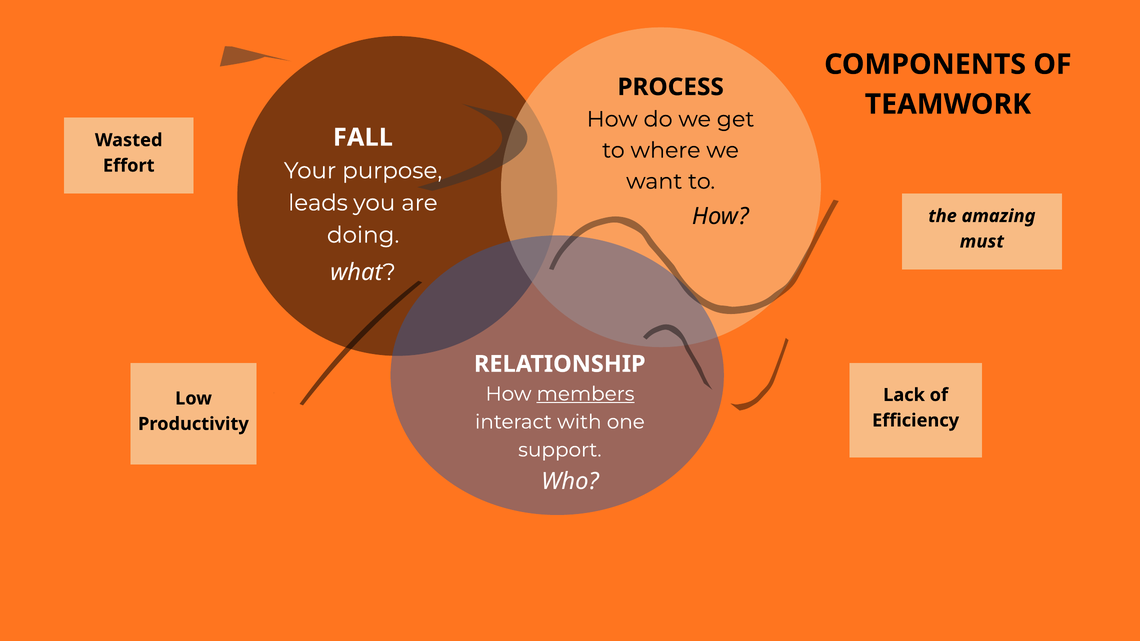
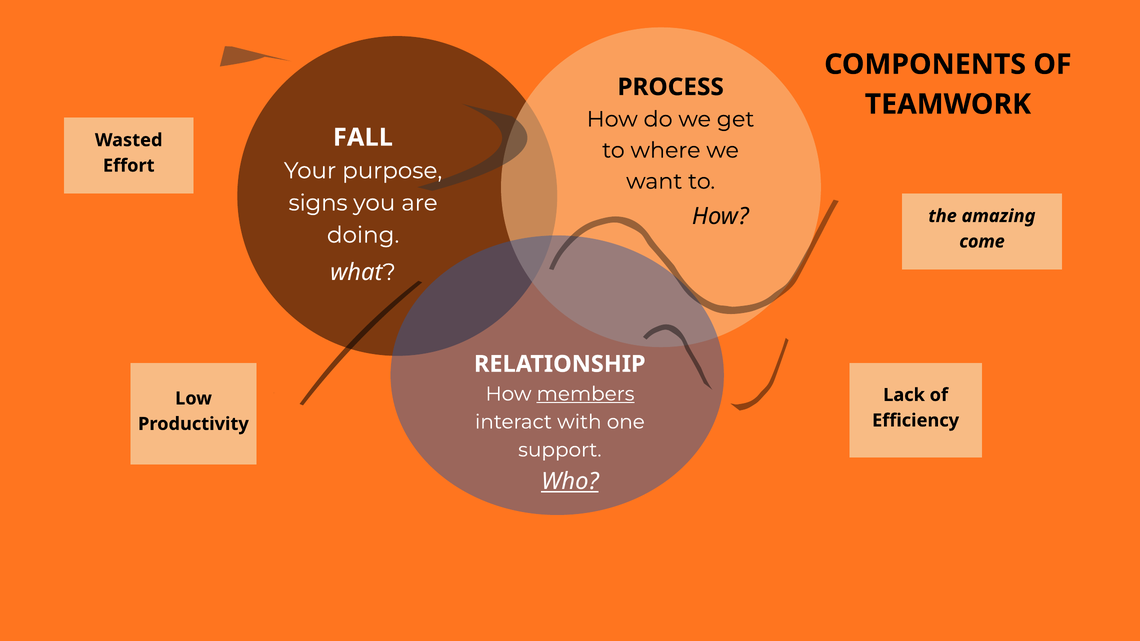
leads: leads -> signs (318, 203)
must: must -> come (982, 242)
Who underline: none -> present (570, 482)
